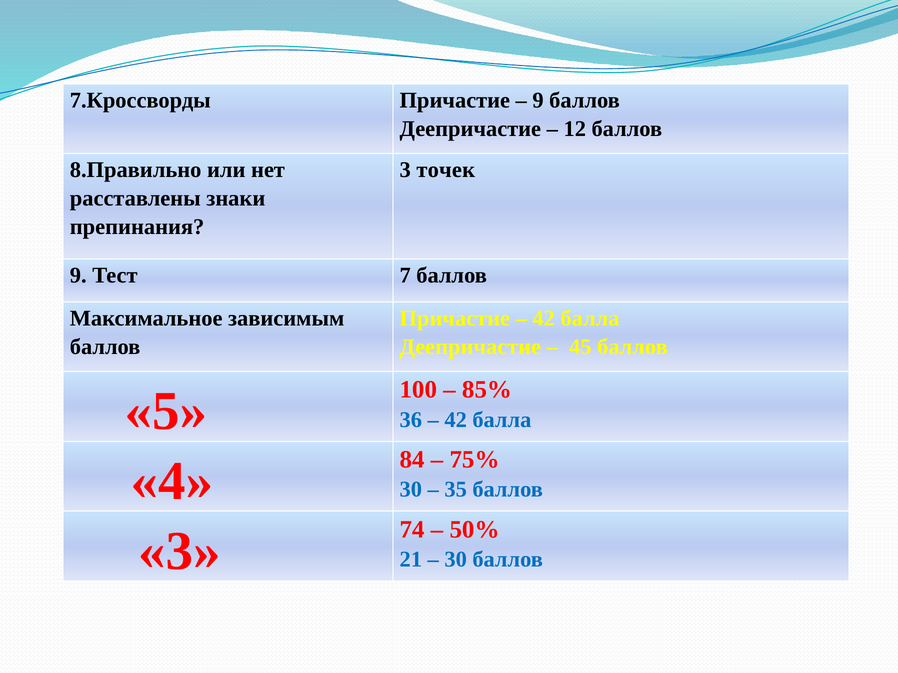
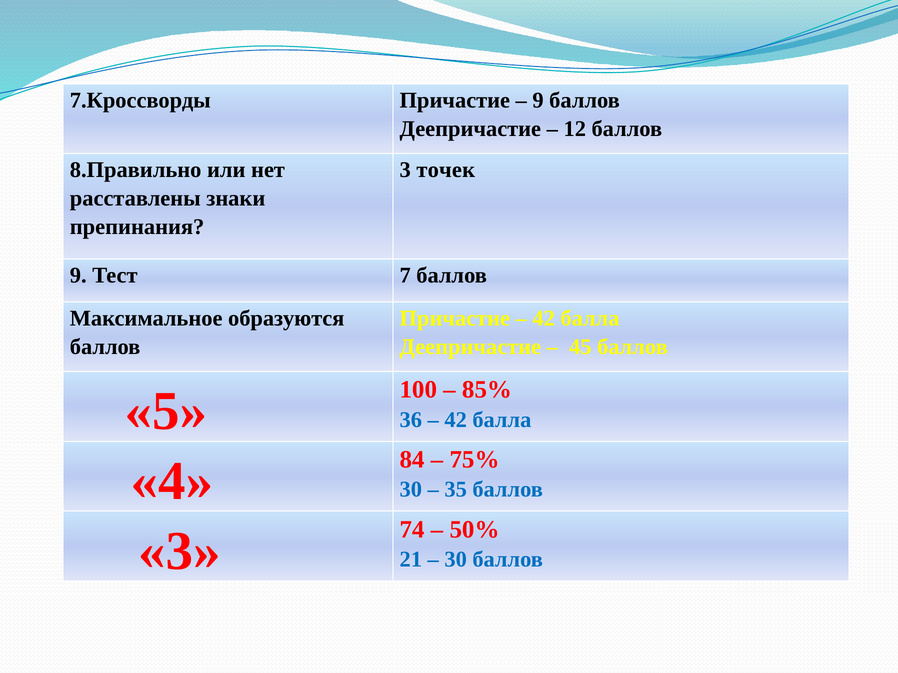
зависимым: зависимым -> образуются (286, 319)
